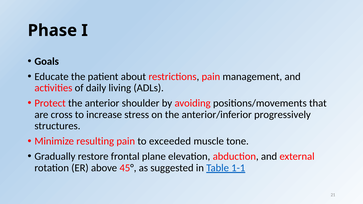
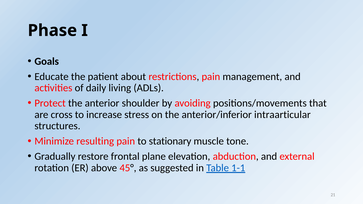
progressively: progressively -> intraarticular (282, 115)
exceeded: exceeded -> stationary (170, 141)
